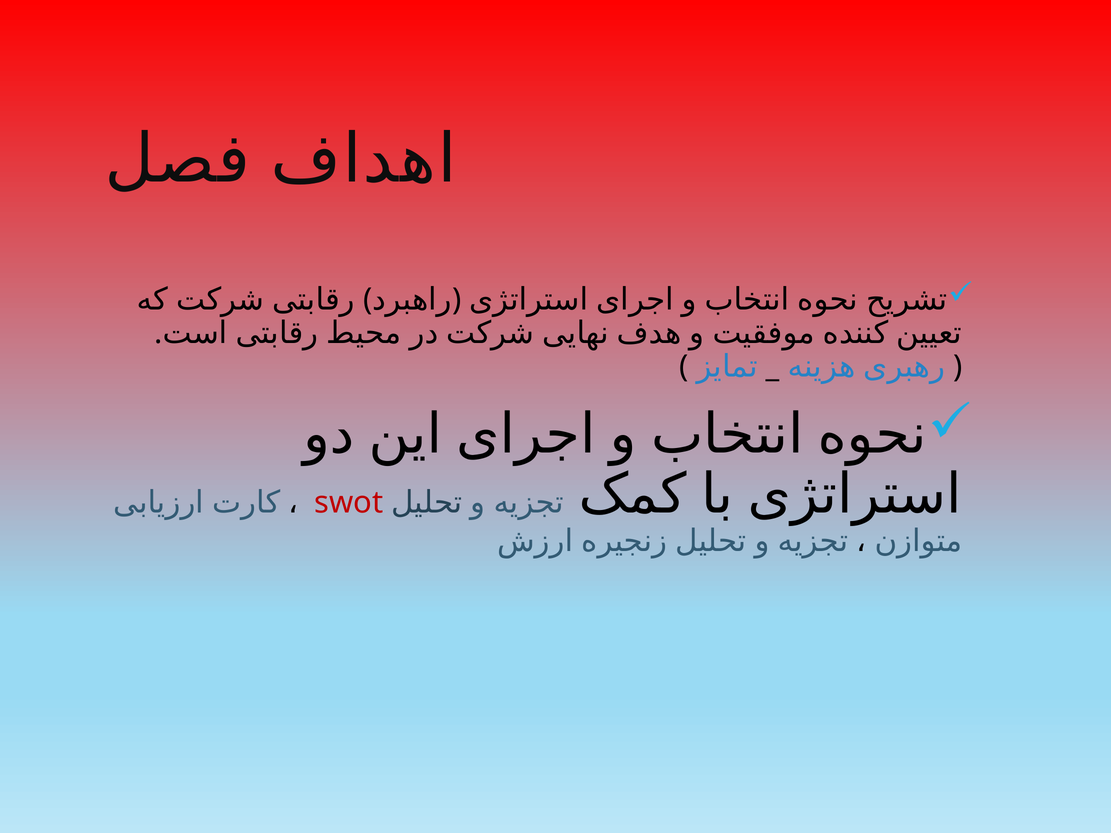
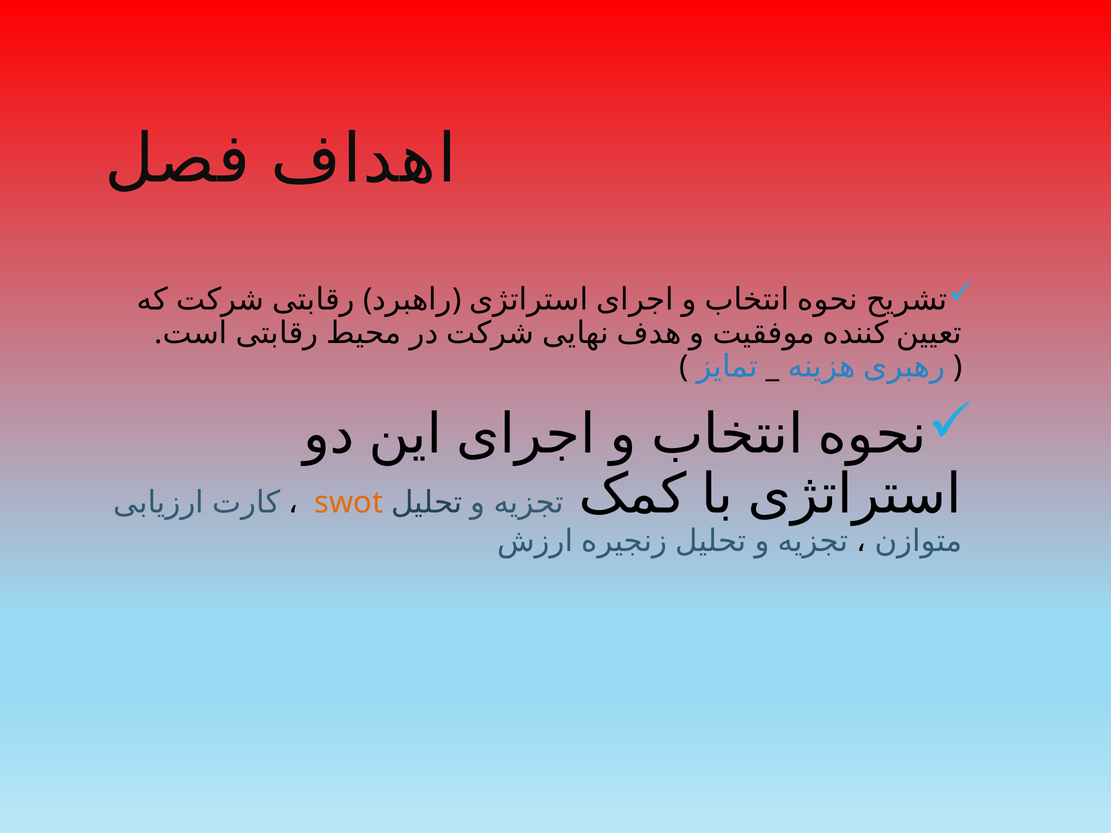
swot colour: red -> orange (349, 503)
